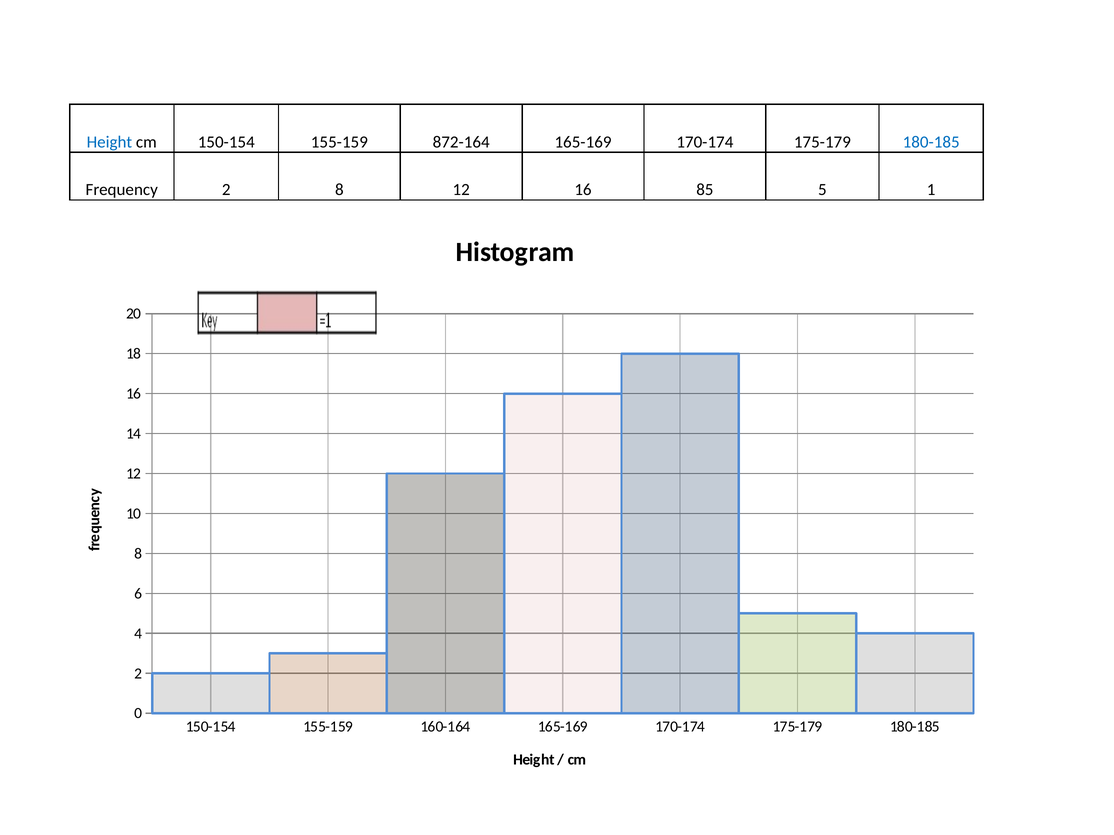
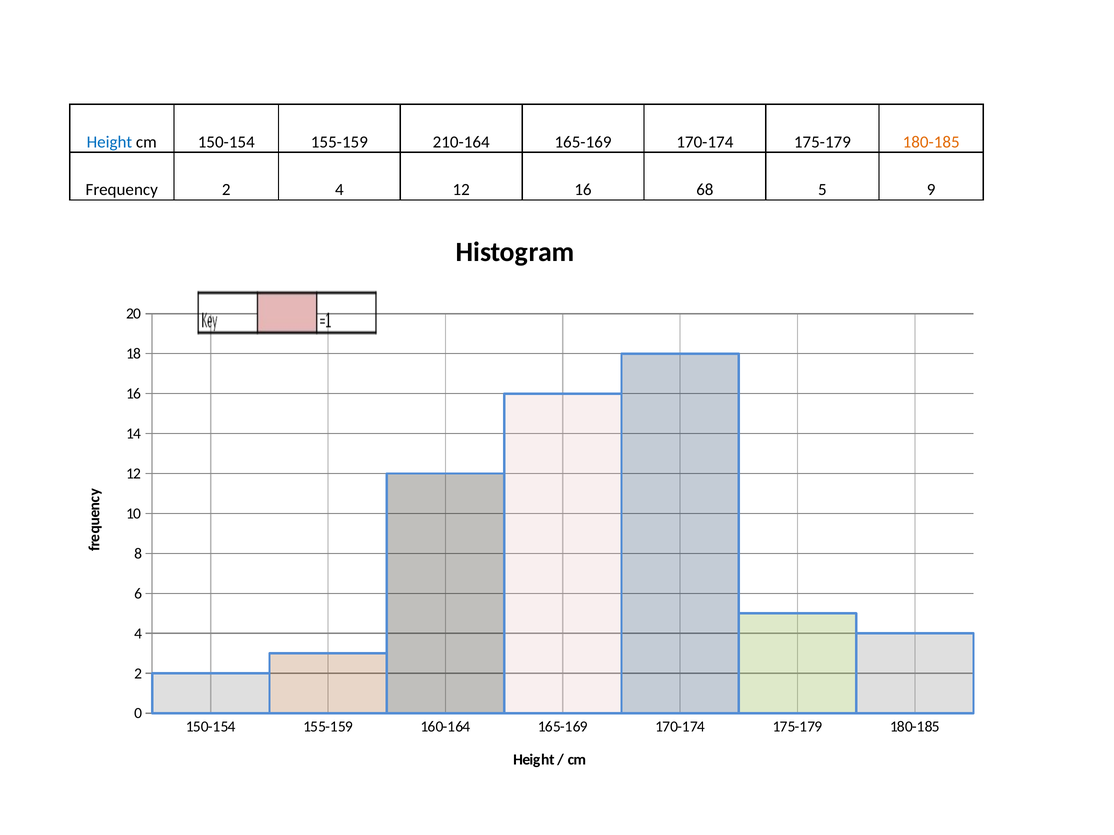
872-164: 872-164 -> 210-164 (461, 142)
180-185 colour: blue -> orange (931, 142)
Frequency 2 8: 8 -> 4 (339, 190)
85: 85 -> 68 (705, 190)
1: 1 -> 9 (931, 190)
